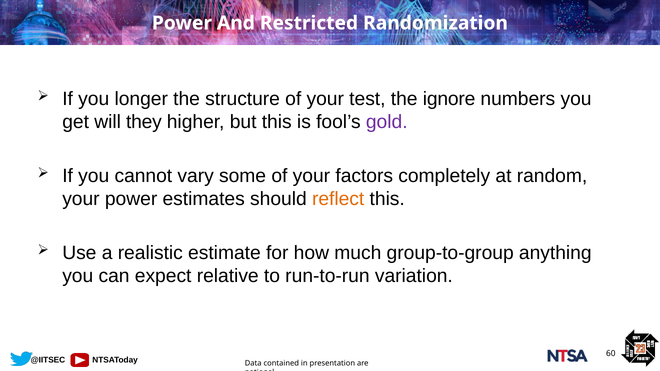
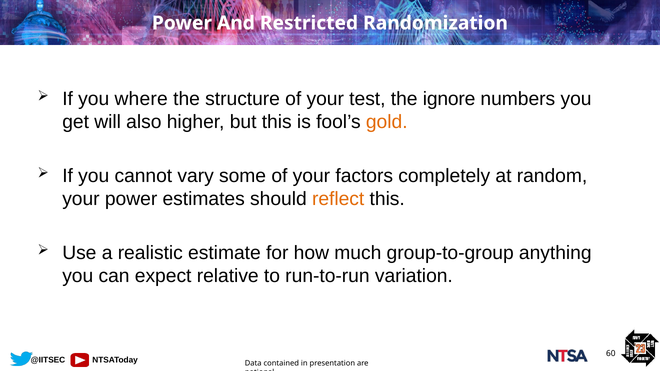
longer: longer -> where (141, 99)
they: they -> also (144, 122)
gold colour: purple -> orange (387, 122)
